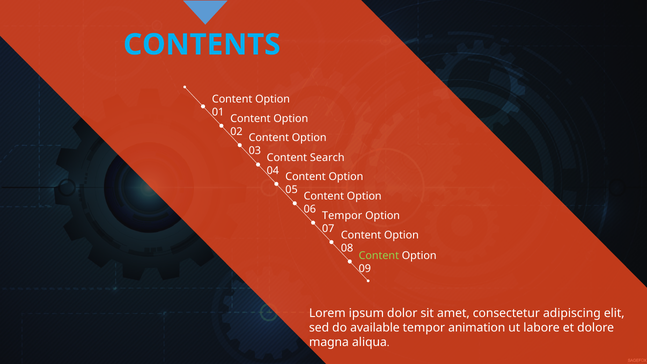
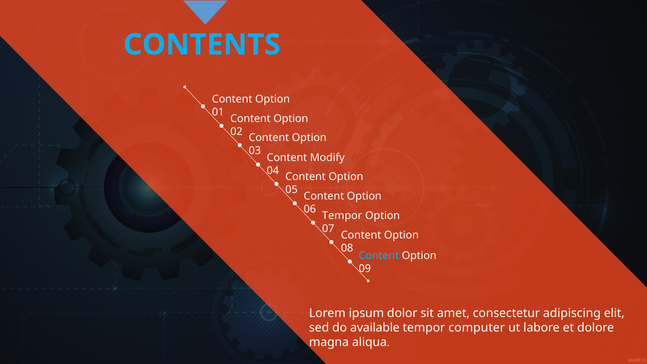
Search: Search -> Modify (327, 158)
Content colour: light green -> light blue (379, 256)
animation: animation -> computer (477, 328)
